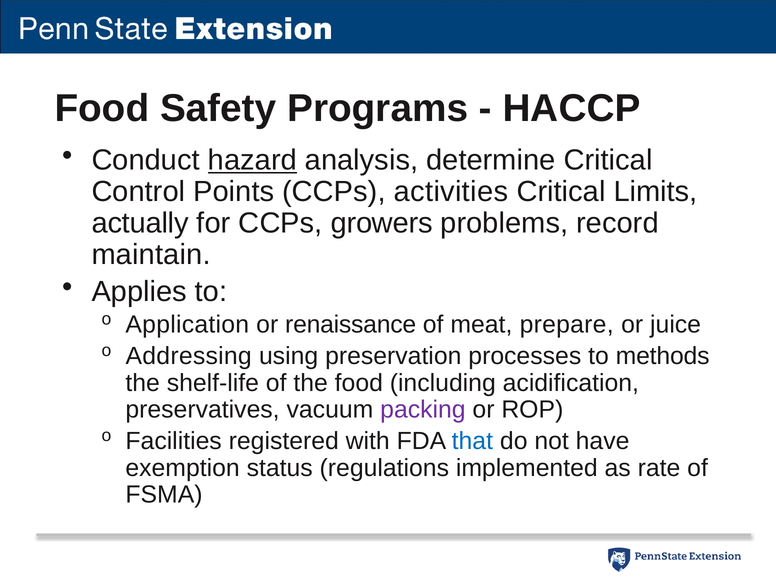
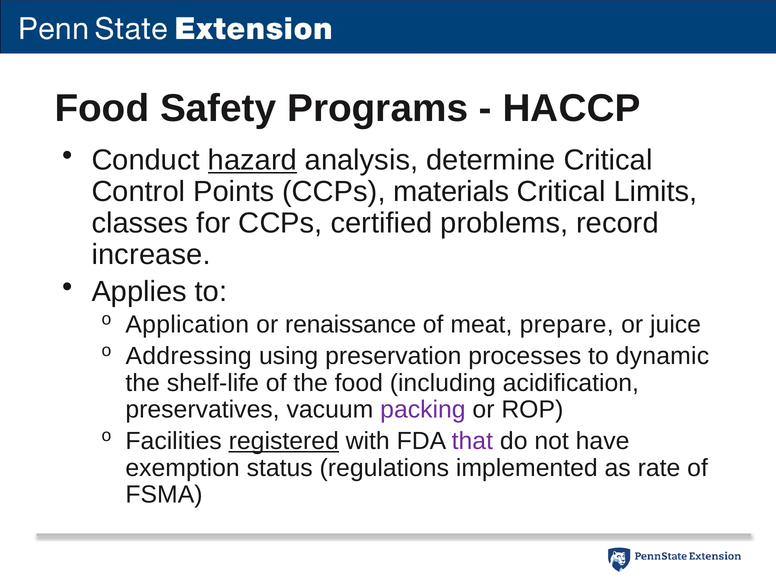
activities: activities -> materials (451, 192)
actually: actually -> classes (140, 223)
growers: growers -> certified (382, 223)
maintain: maintain -> increase (151, 255)
methods: methods -> dynamic (662, 356)
registered underline: none -> present (284, 441)
that colour: blue -> purple (472, 441)
